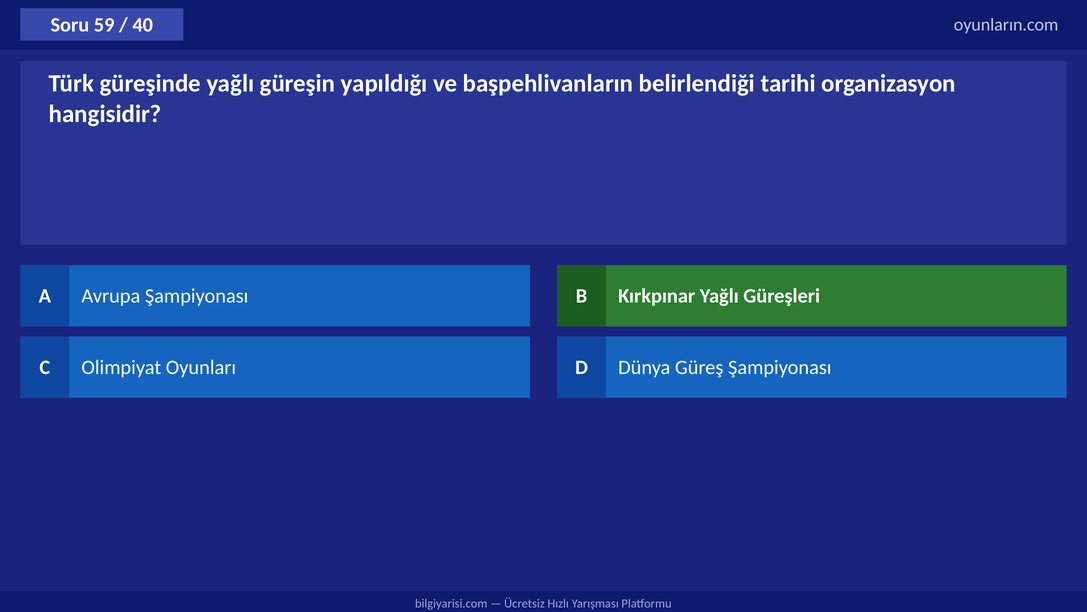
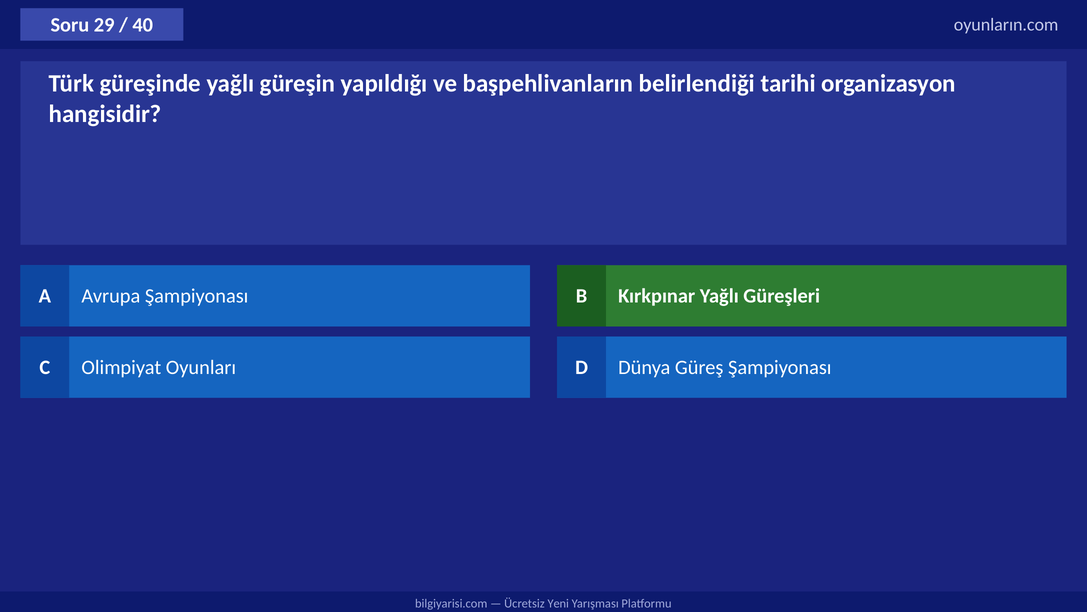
59: 59 -> 29 (104, 25)
Hızlı: Hızlı -> Yeni (558, 603)
